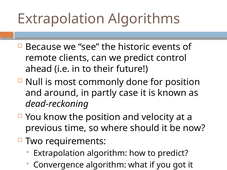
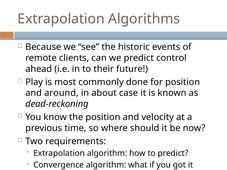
Null: Null -> Play (34, 82)
partly: partly -> about (104, 93)
